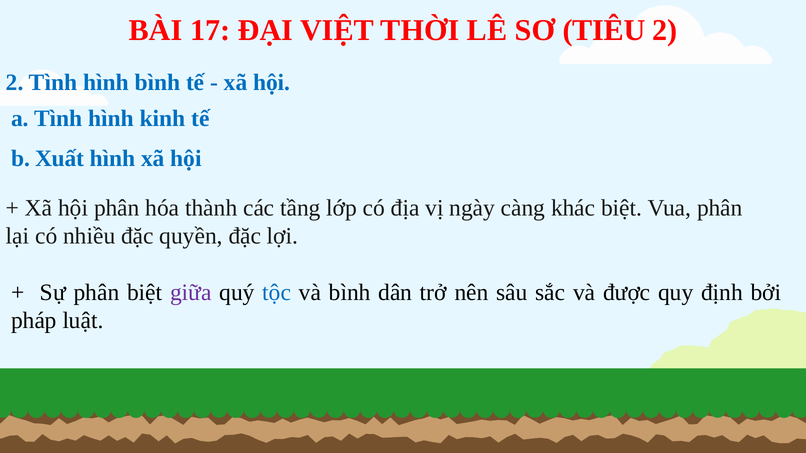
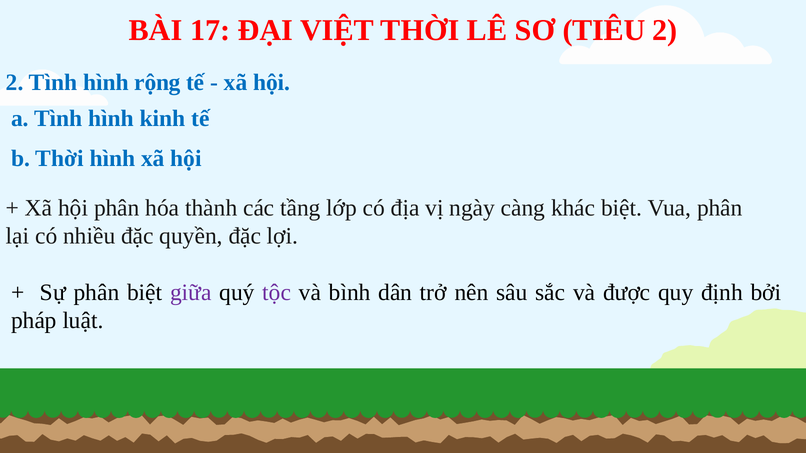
hình bình: bình -> rộng (158, 83)
b Xuất: Xuất -> Thời (60, 159)
tộc colour: blue -> purple (277, 293)
